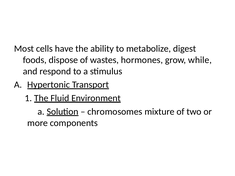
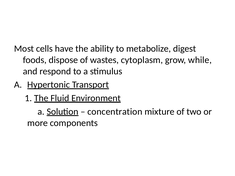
hormones: hormones -> cytoplasm (142, 60)
chromosomes: chromosomes -> concentration (115, 112)
